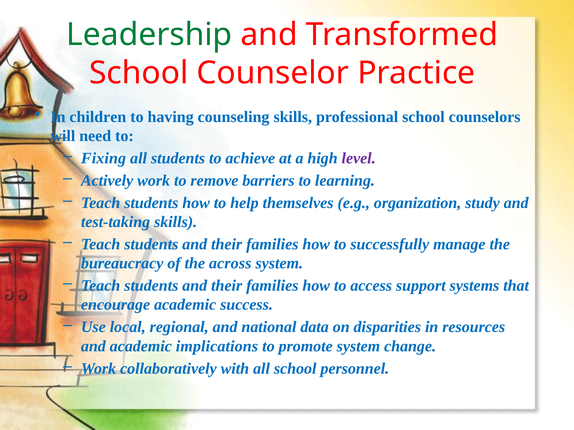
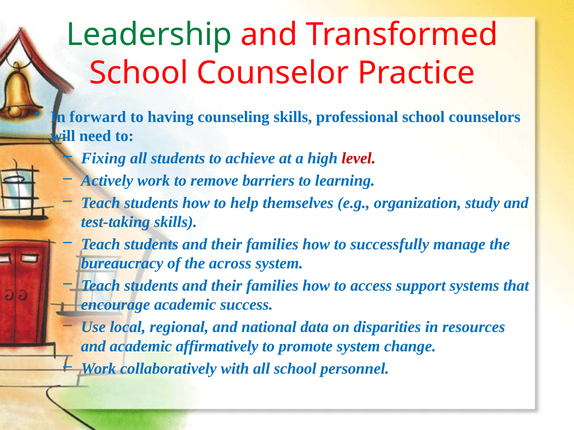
children: children -> forward (98, 117)
level colour: purple -> red (359, 158)
implications: implications -> affirmatively (217, 347)
